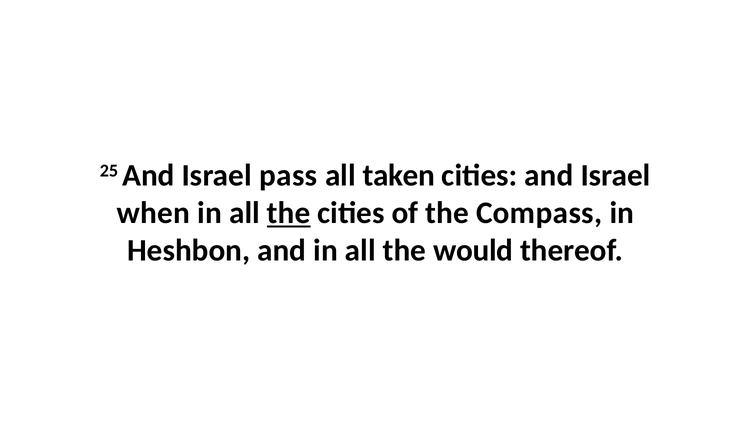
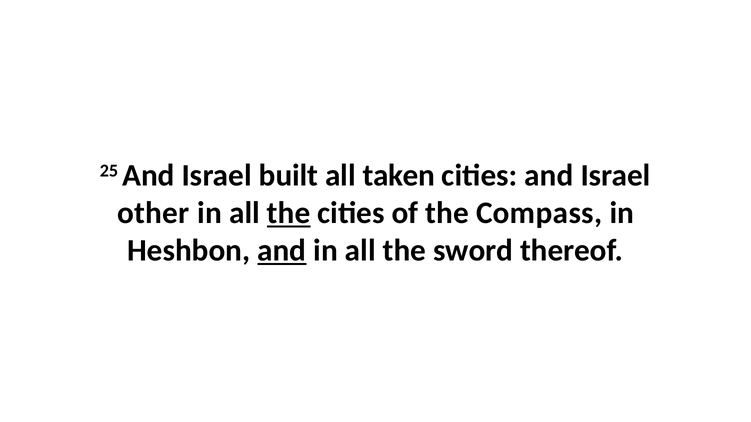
pass: pass -> built (288, 176)
when: when -> other (153, 213)
and underline: none -> present (282, 251)
would: would -> sword (473, 251)
